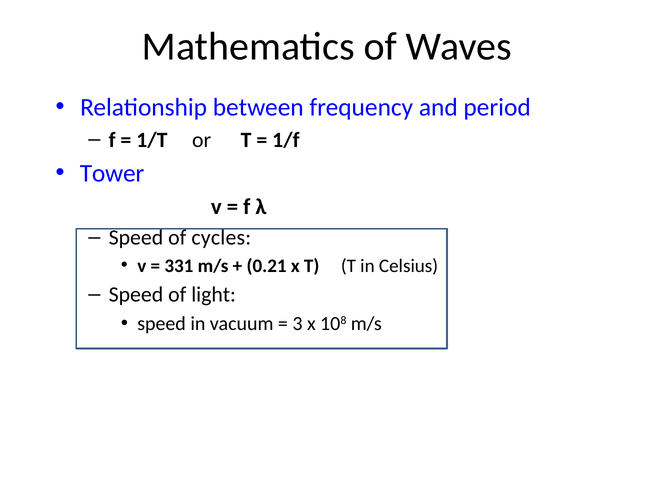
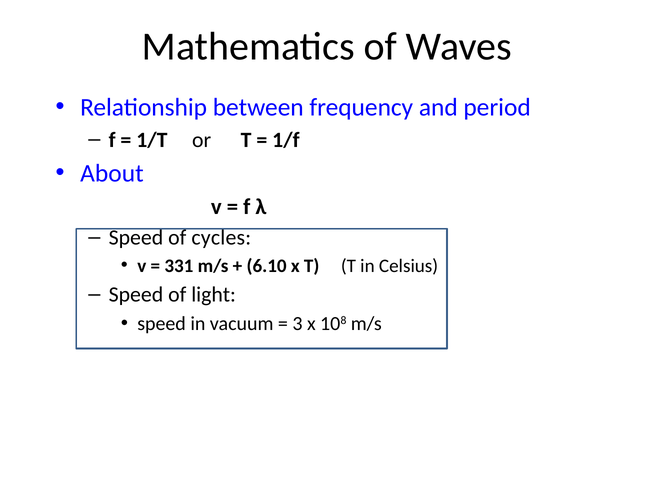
Tower: Tower -> About (112, 174)
0.21: 0.21 -> 6.10 (267, 266)
